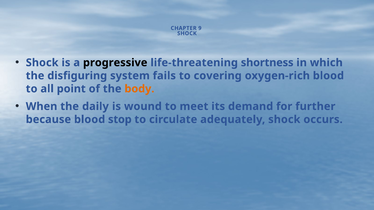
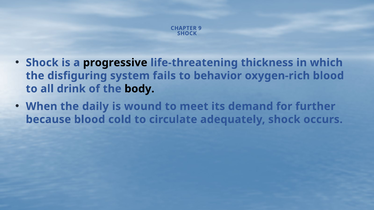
shortness: shortness -> thickness (267, 63)
covering: covering -> behavior (218, 76)
point: point -> drink (71, 89)
body colour: orange -> black (139, 89)
stop: stop -> cold (120, 120)
